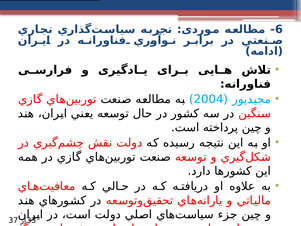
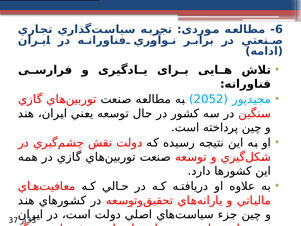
2004: 2004 -> 2052 (209, 99)
